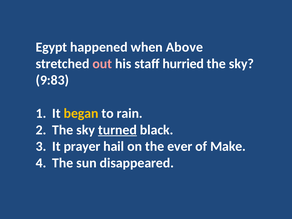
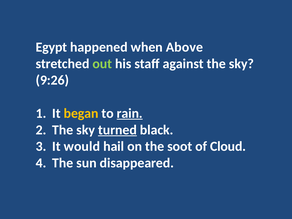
out colour: pink -> light green (102, 64)
hurried: hurried -> against (183, 64)
9:83: 9:83 -> 9:26 (52, 80)
rain underline: none -> present (130, 113)
prayer: prayer -> would (82, 146)
ever: ever -> soot (180, 146)
Make: Make -> Cloud (228, 146)
